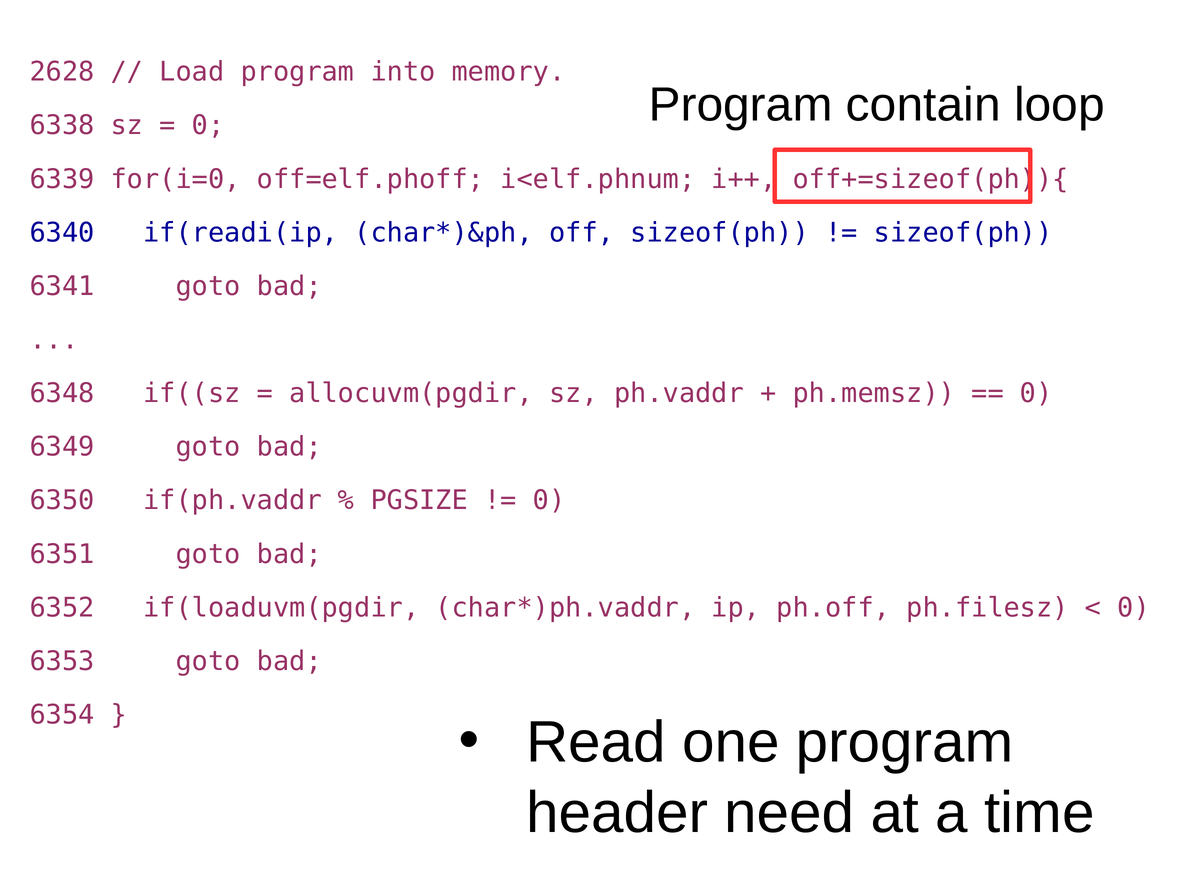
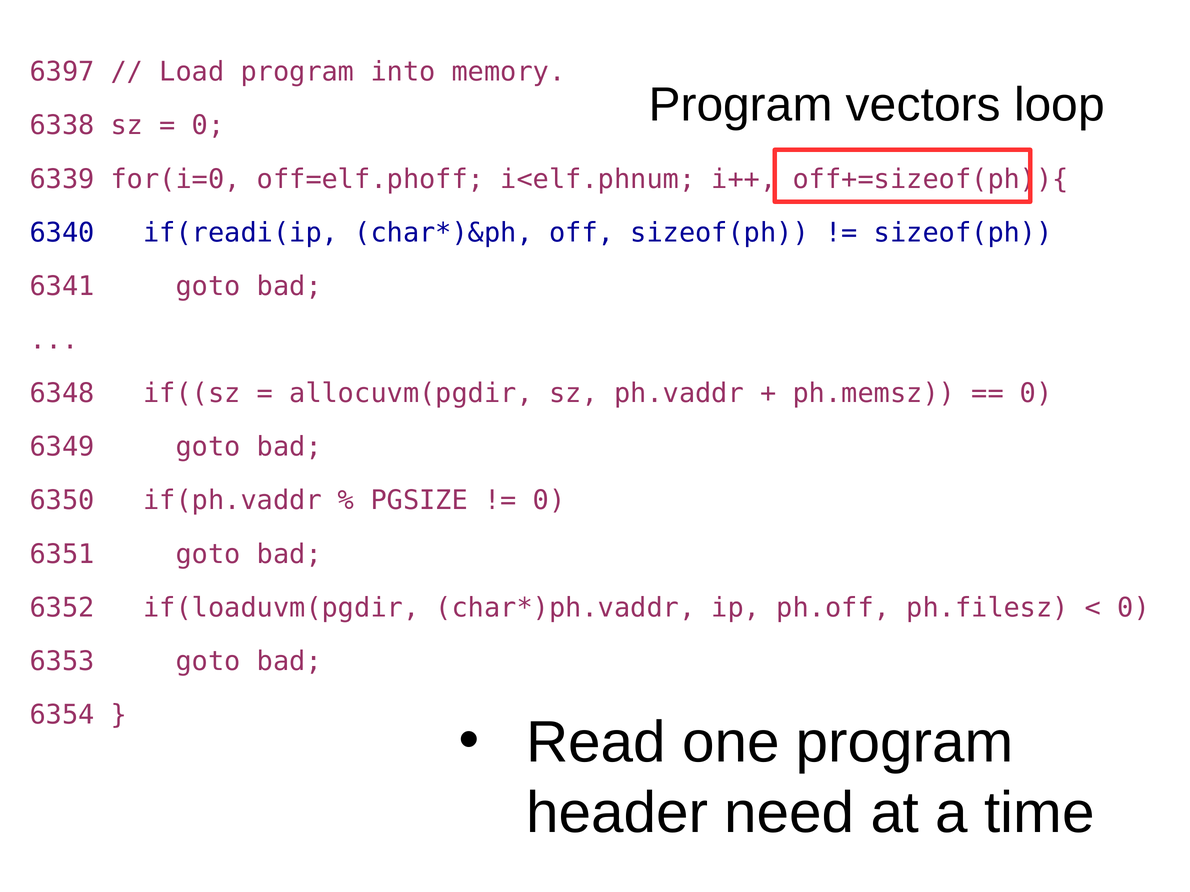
2628: 2628 -> 6397 (62, 72)
contain: contain -> vectors (923, 105)
